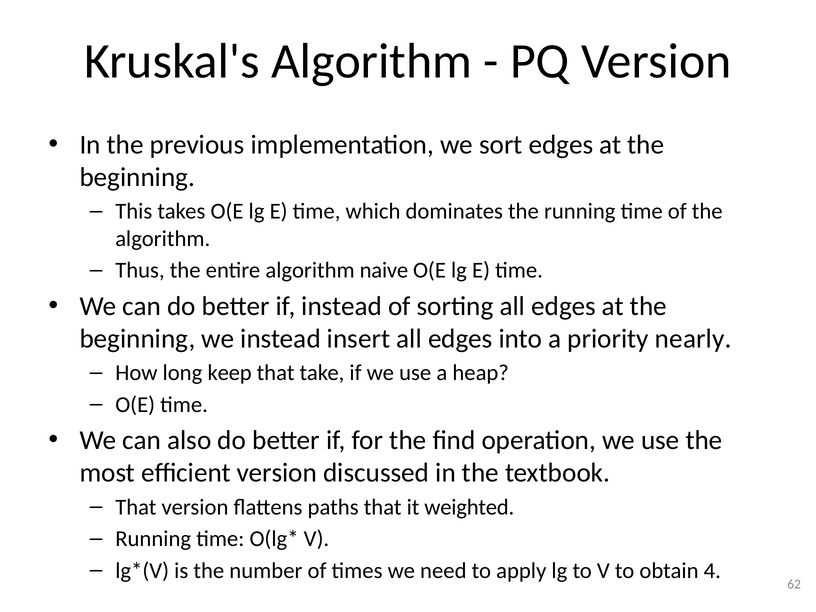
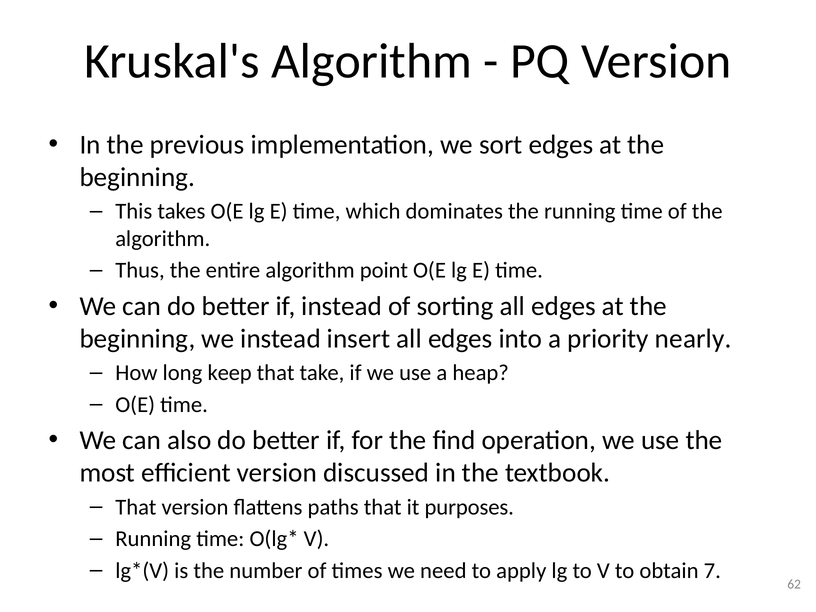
naive: naive -> point (384, 270)
weighted: weighted -> purposes (469, 507)
4: 4 -> 7 (712, 571)
